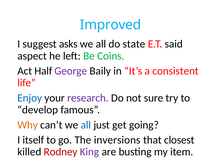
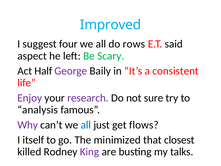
asks: asks -> four (68, 44)
state: state -> rows (134, 44)
Coins: Coins -> Scary (111, 56)
Enjoy colour: blue -> purple (30, 98)
develop: develop -> analysis (38, 110)
Why colour: orange -> purple (28, 125)
going: going -> flows (144, 125)
inversions: inversions -> minimized (117, 140)
Rodney colour: red -> black (61, 152)
item: item -> talks (182, 152)
